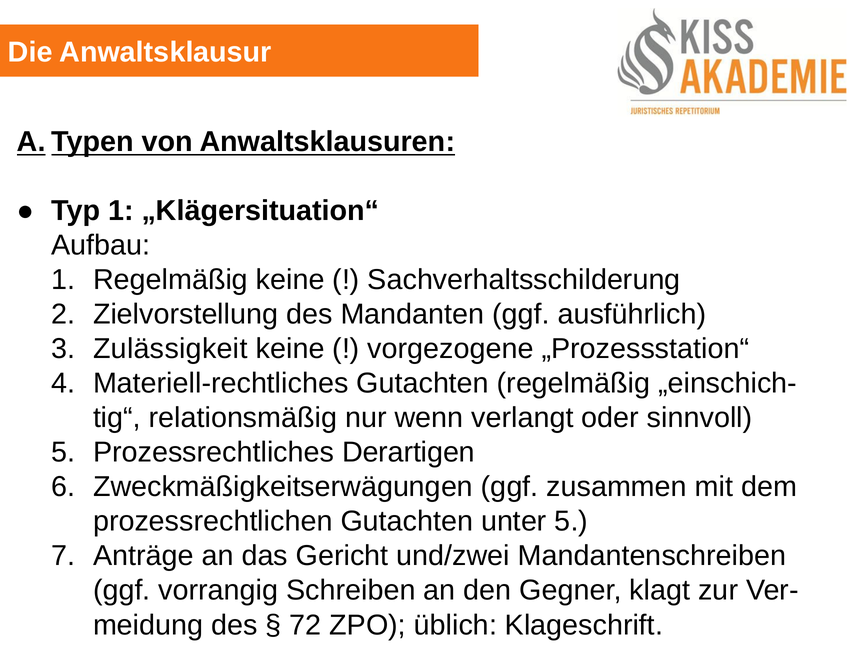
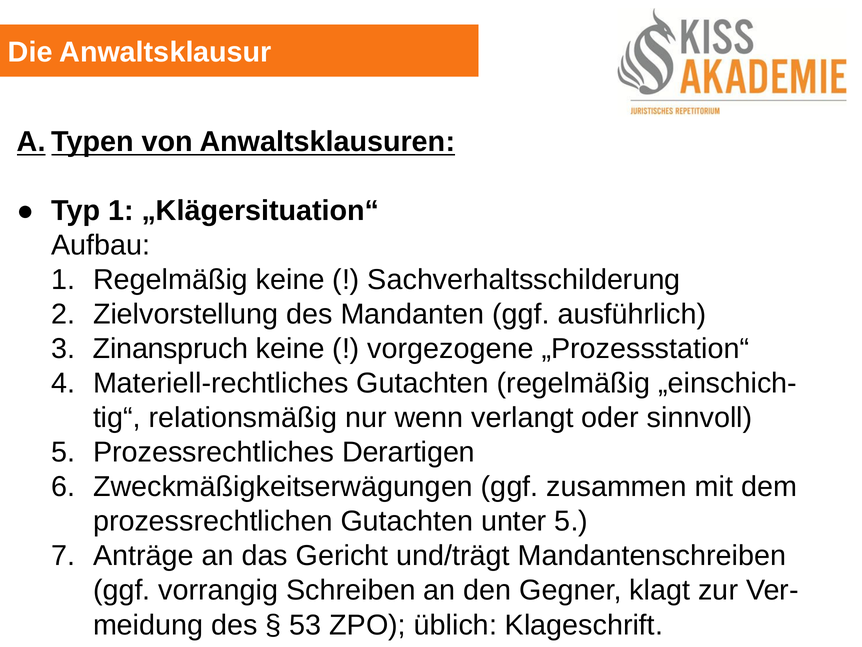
Zulässigkeit: Zulässigkeit -> Zinanspruch (171, 349)
und/zwei: und/zwei -> und/trägt (453, 556)
72: 72 -> 53 (305, 625)
